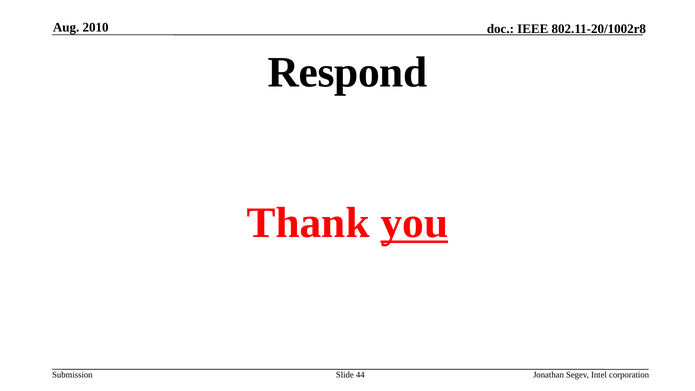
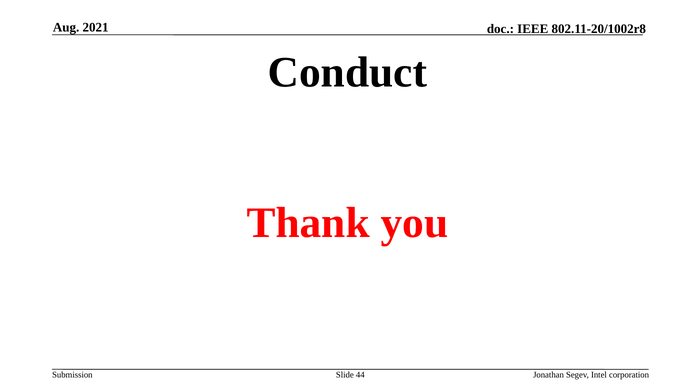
2010: 2010 -> 2021 (96, 28)
Respond: Respond -> Conduct (347, 72)
you underline: present -> none (414, 223)
